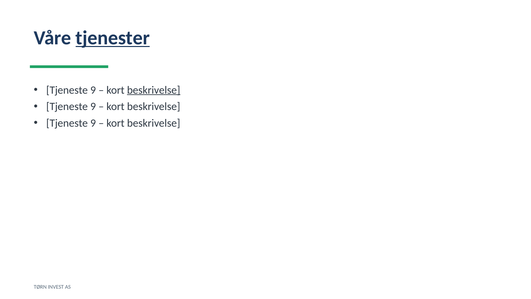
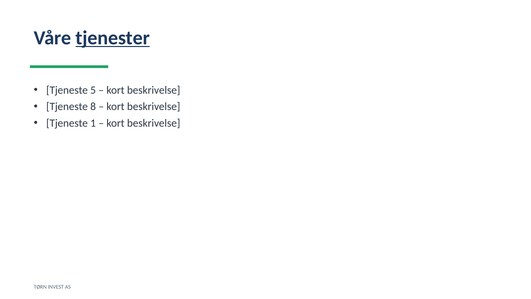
9: 9 -> 5 (93, 90)
beskrivelse underline: present -> none (154, 90)
9: 9 -> 8 (93, 107)
9: 9 -> 1 (93, 123)
